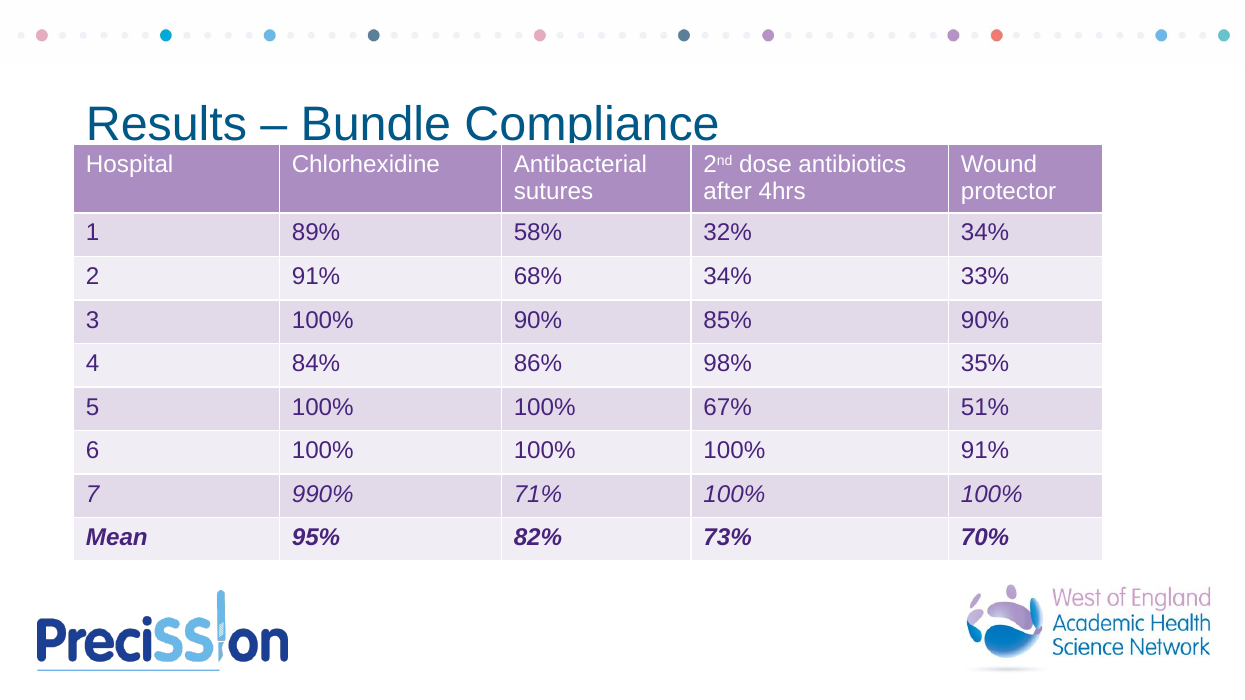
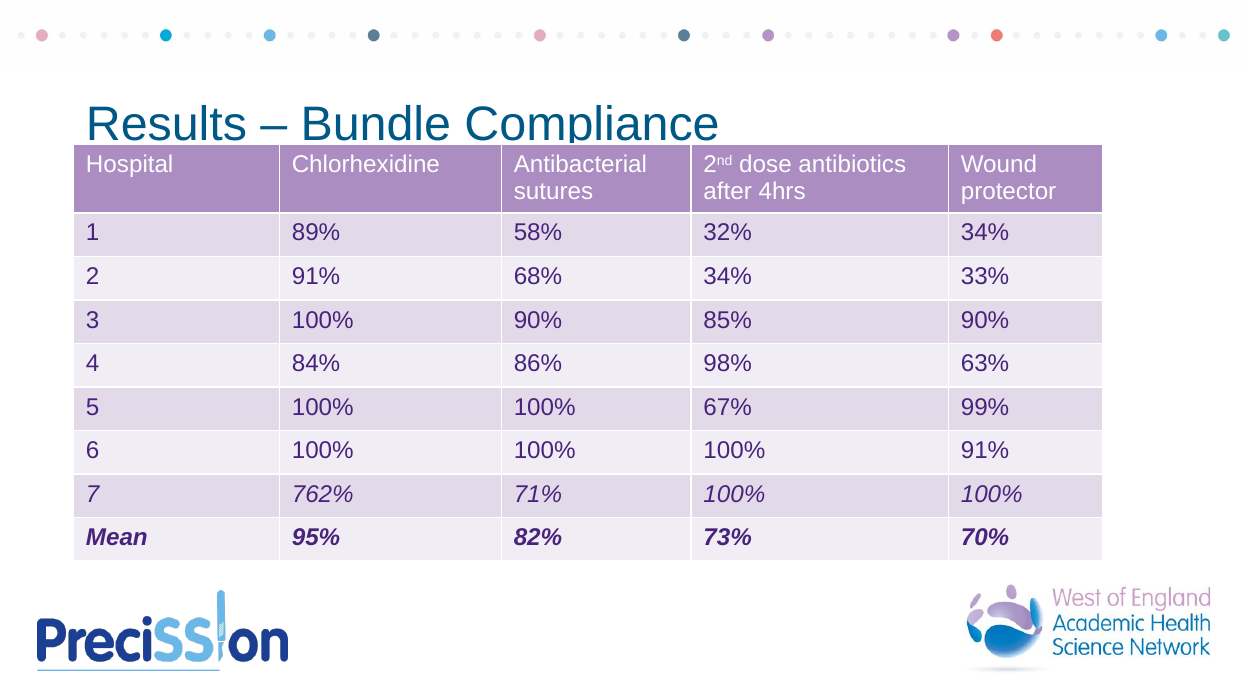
35%: 35% -> 63% (985, 364)
51%: 51% -> 99% (985, 407)
990%: 990% -> 762% (323, 494)
